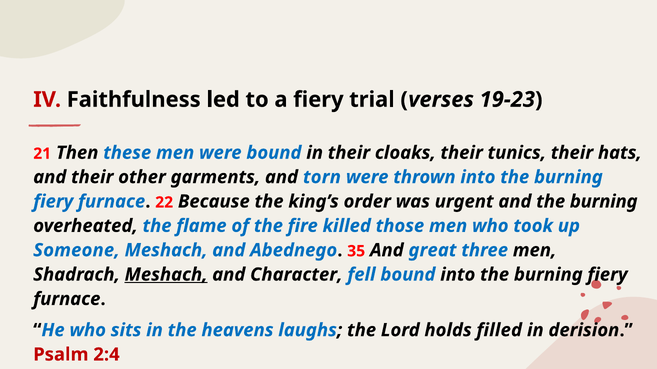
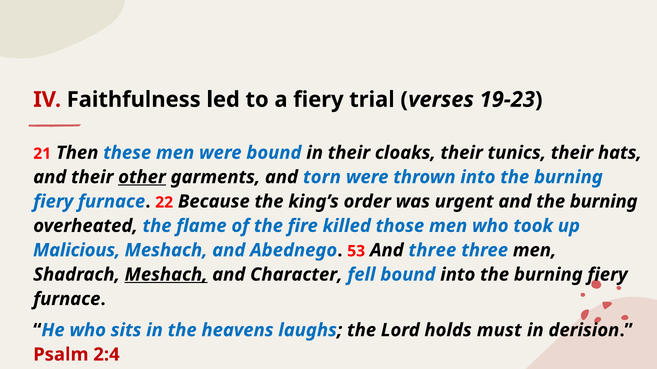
other underline: none -> present (142, 177)
Someone: Someone -> Malicious (77, 251)
35: 35 -> 53 (356, 251)
And great: great -> three (432, 251)
filled: filled -> must (499, 331)
